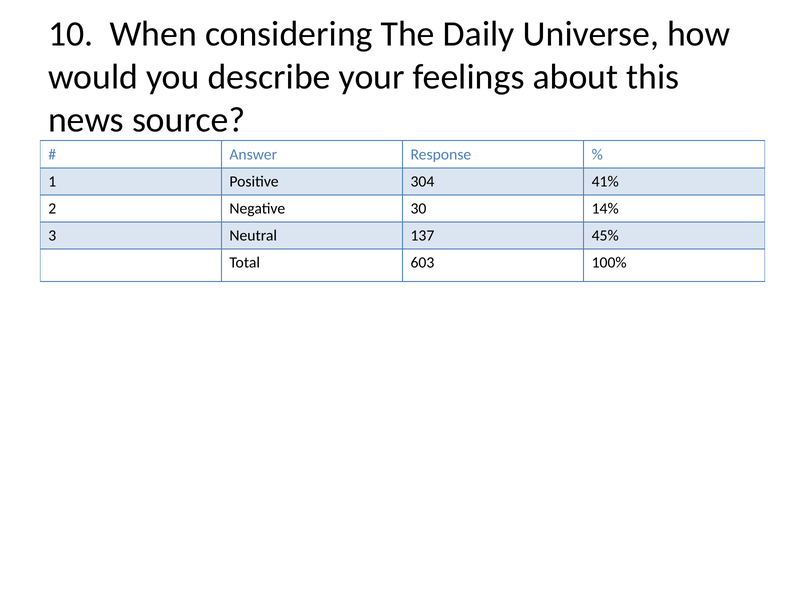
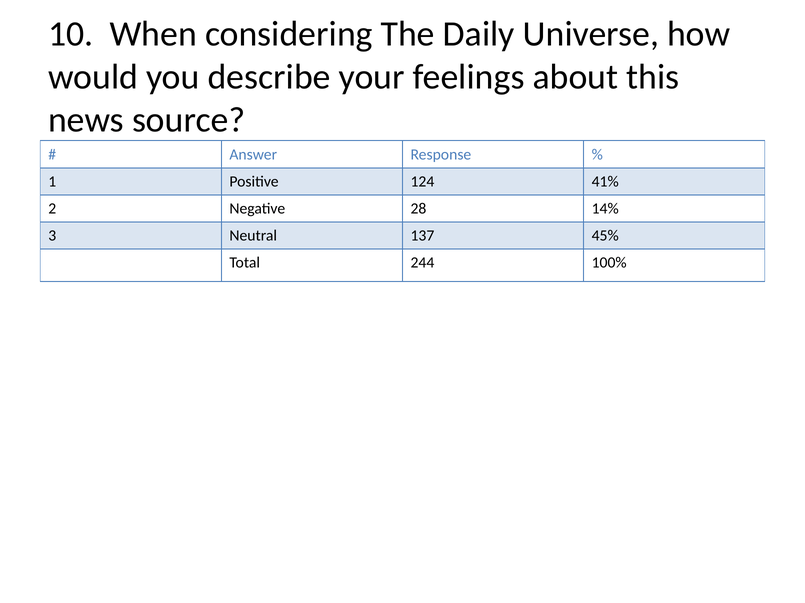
304: 304 -> 124 (422, 182)
30: 30 -> 28 (418, 209)
603: 603 -> 244 (422, 263)
